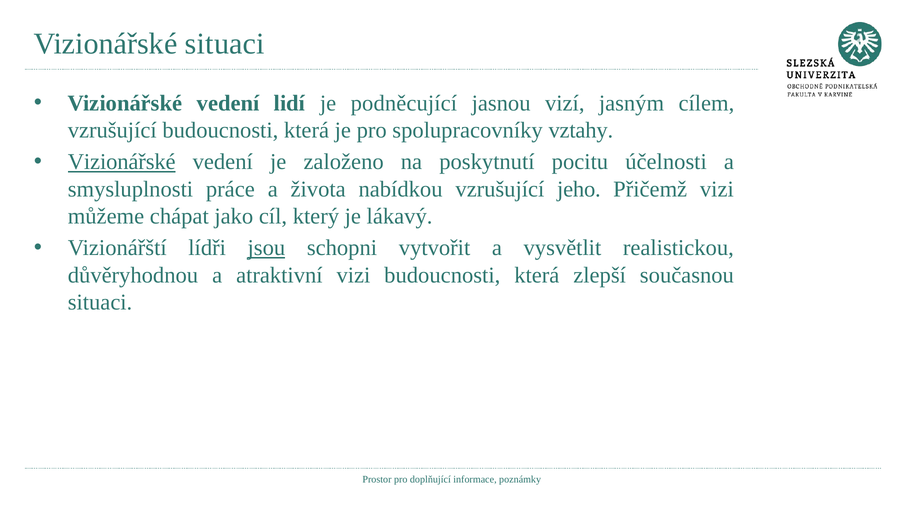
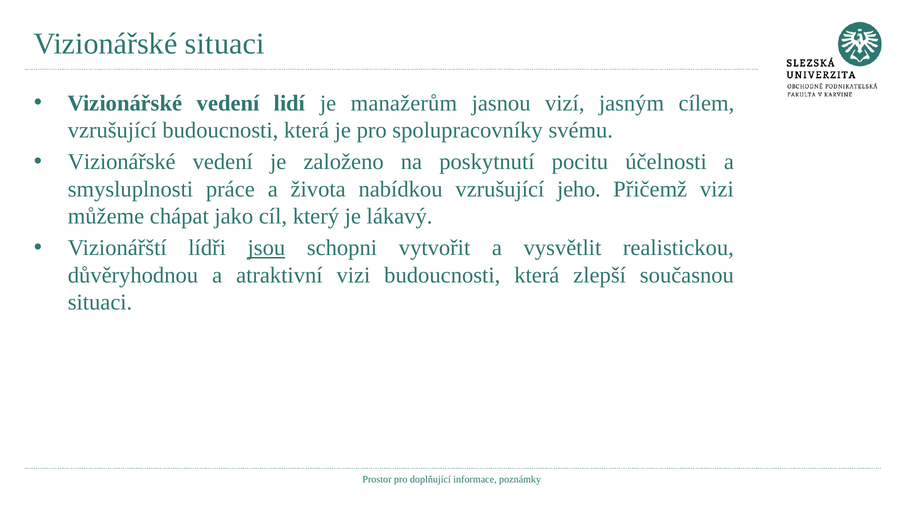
podněcující: podněcující -> manažerům (404, 103)
vztahy: vztahy -> svému (581, 130)
Vizionářské underline: present -> none (122, 162)
